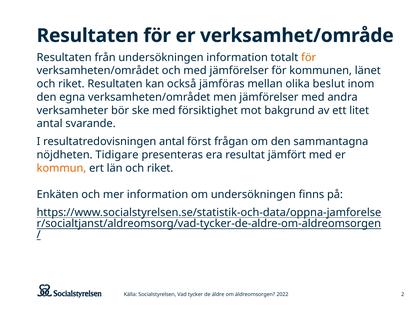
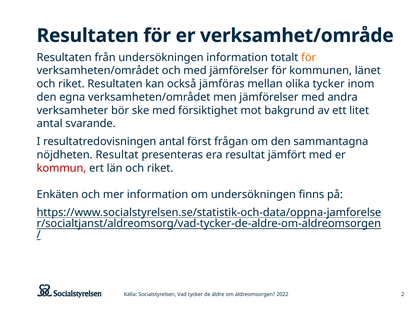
olika beslut: beslut -> tycker (329, 84)
nöjdheten Tidigare: Tidigare -> Resultat (117, 155)
kommun colour: orange -> red (61, 168)
